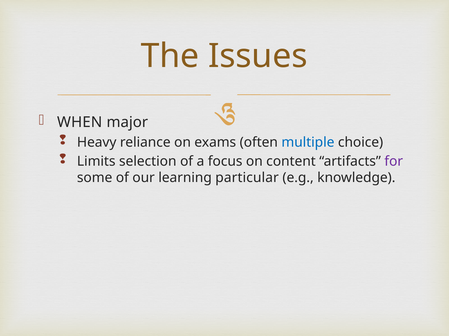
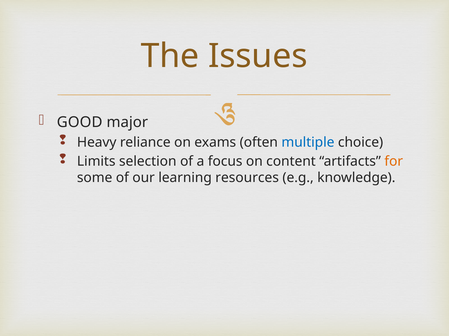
WHEN: WHEN -> GOOD (80, 123)
for colour: purple -> orange (394, 162)
particular: particular -> resources (247, 178)
